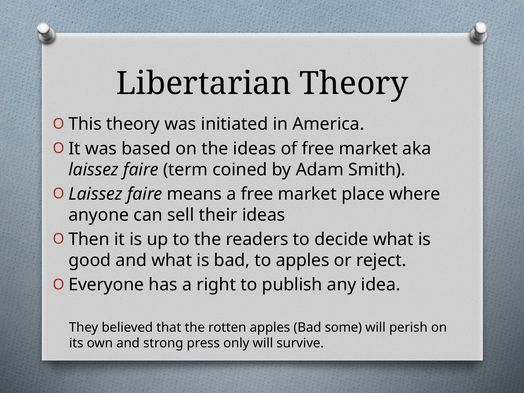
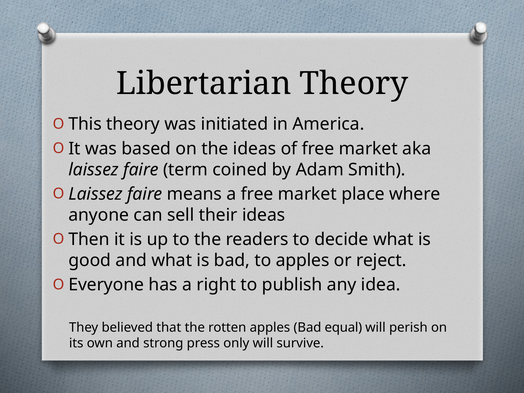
some: some -> equal (343, 328)
